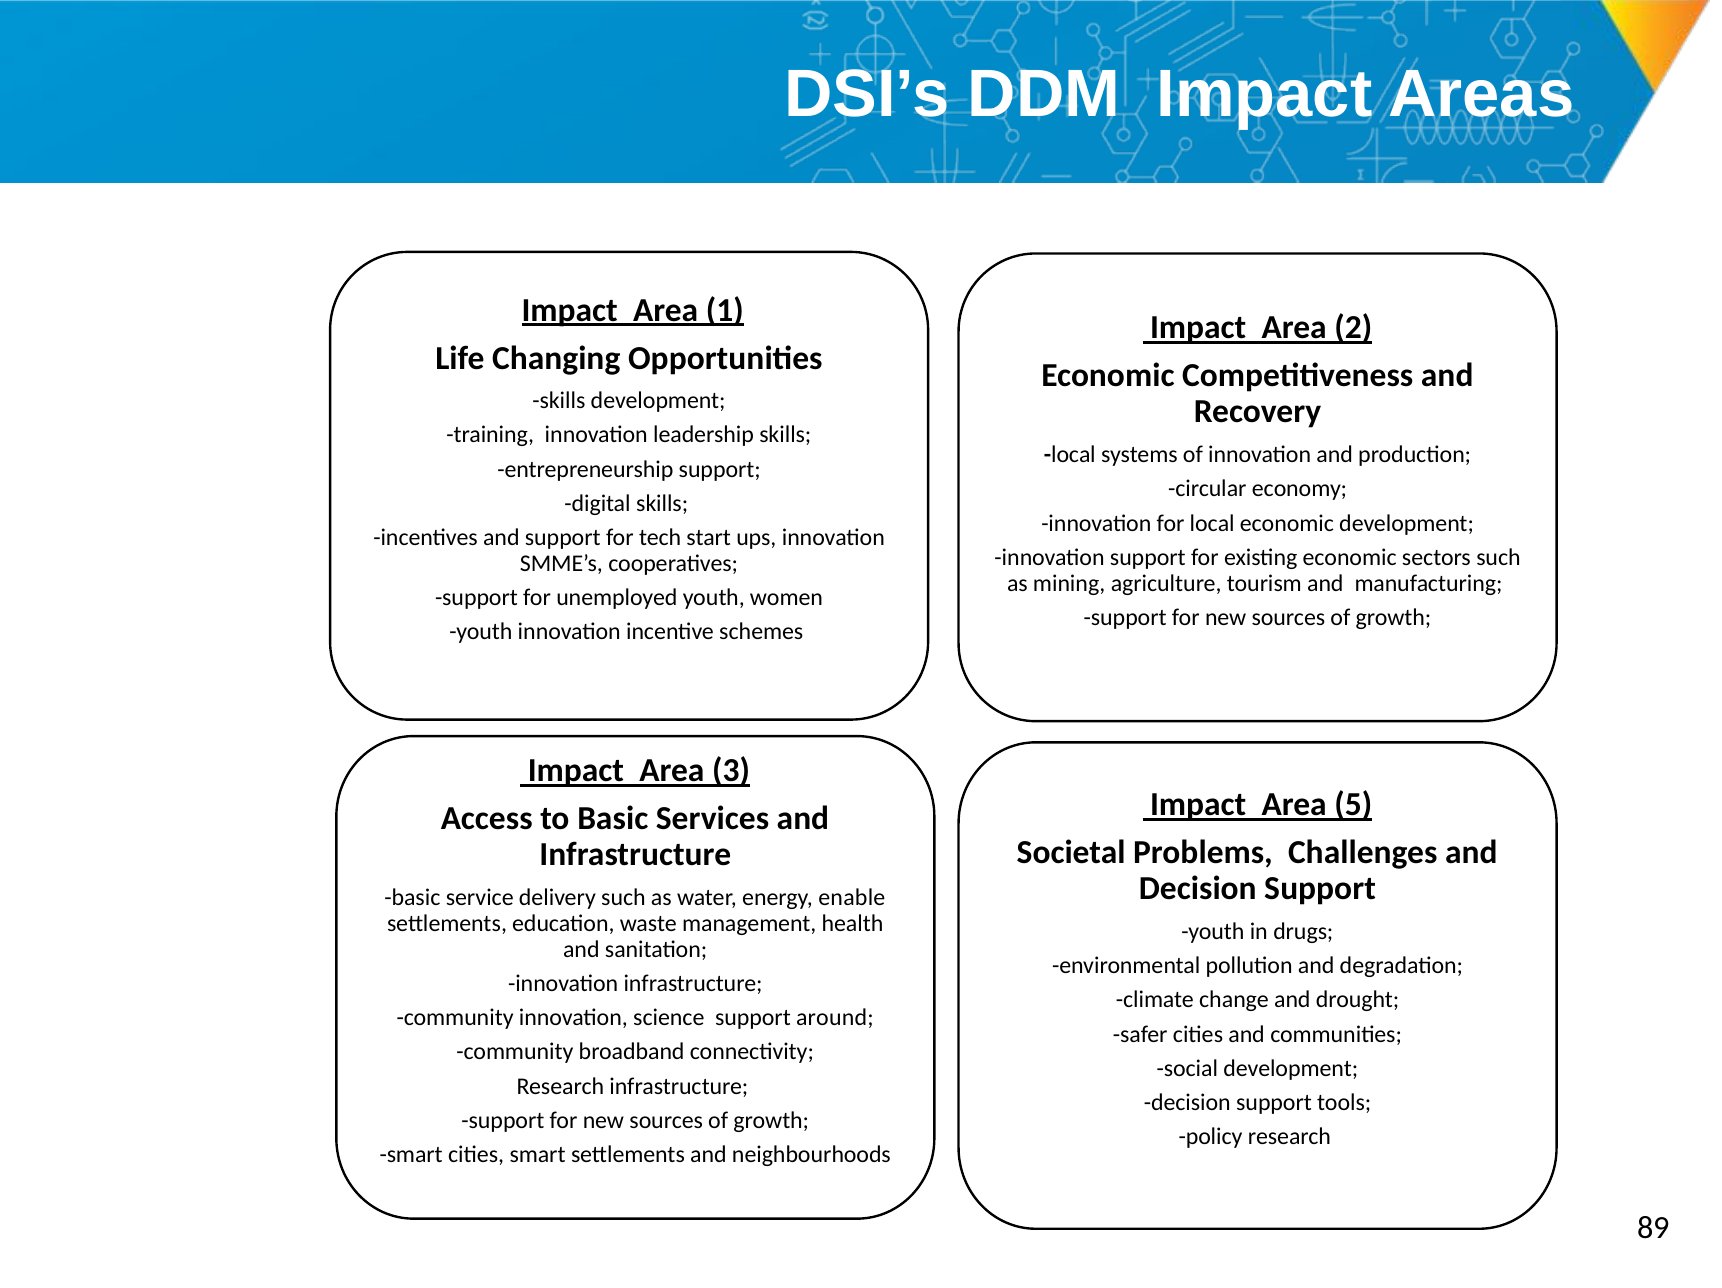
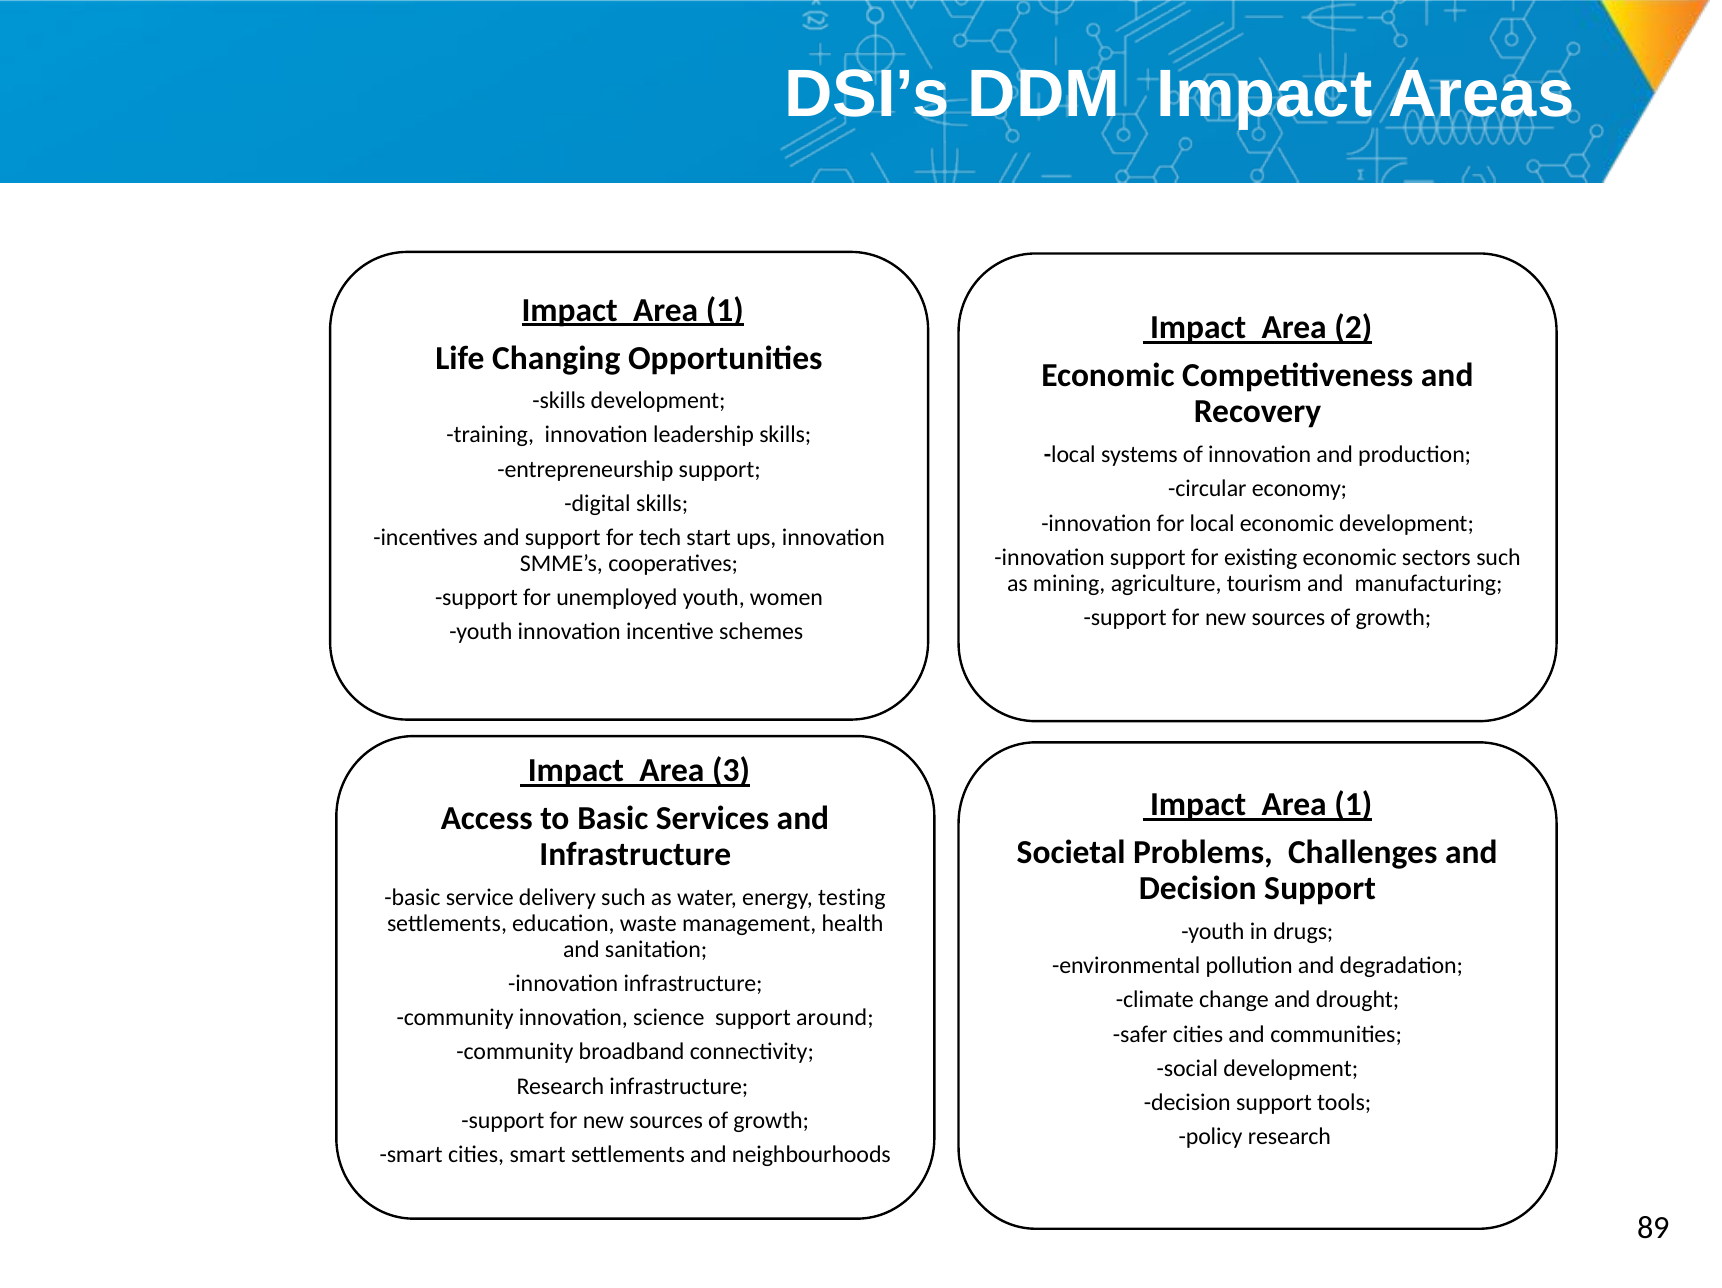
5: 5 -> 1 (1353, 805)
enable: enable -> testing (852, 898)
